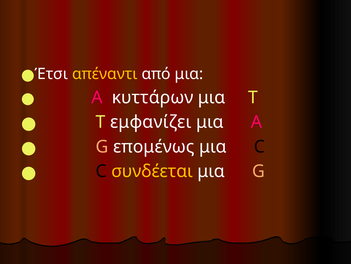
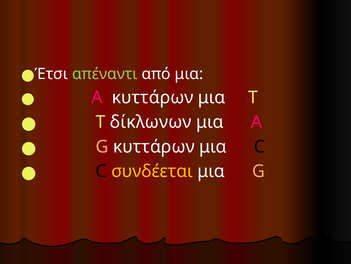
απέναντι colour: yellow -> light green (105, 74)
εμφανίζει: εμφανίζει -> δίκλωνων (151, 122)
G επομένως: επομένως -> κυττάρων (154, 146)
